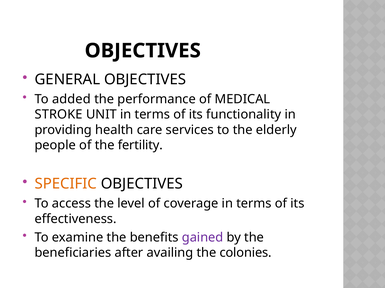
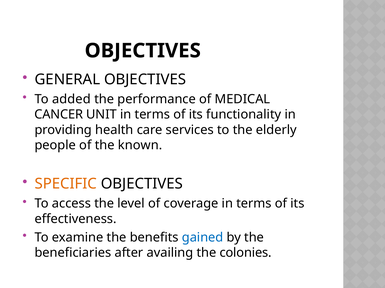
STROKE: STROKE -> CANCER (59, 115)
fertility: fertility -> known (140, 146)
gained colour: purple -> blue (203, 238)
